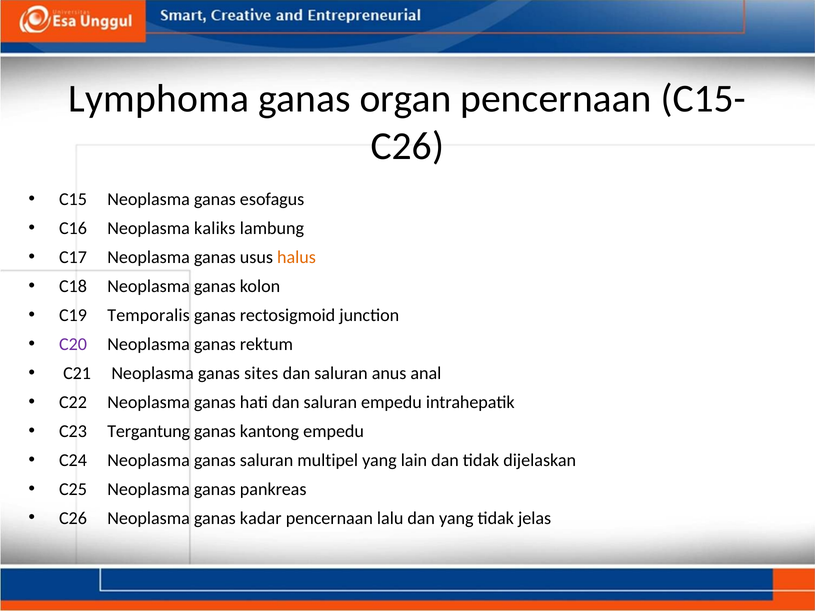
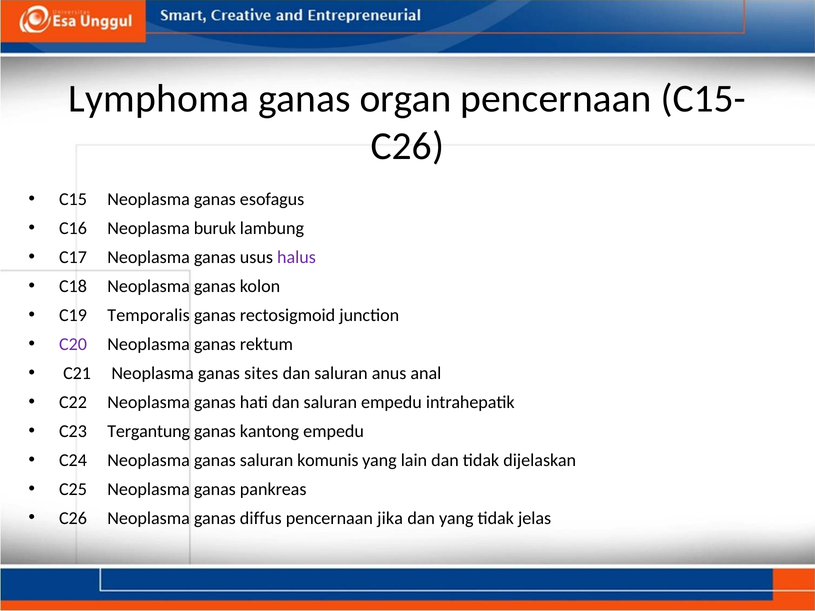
kaliks: kaliks -> buruk (215, 229)
halus colour: orange -> purple (296, 258)
multipel: multipel -> komunis (328, 460)
kadar: kadar -> diffus (261, 518)
lalu: lalu -> jika (390, 518)
